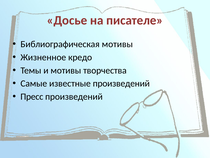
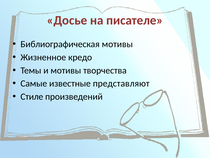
известные произведений: произведений -> представляют (121, 83)
Пресс: Пресс -> Стиле (32, 96)
